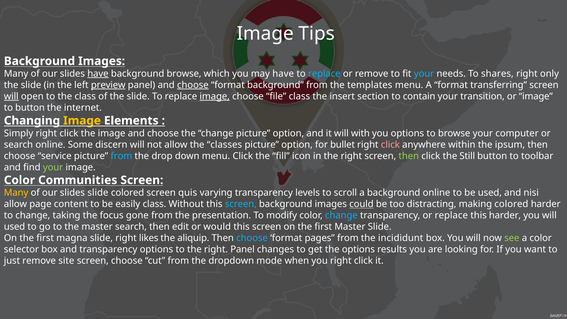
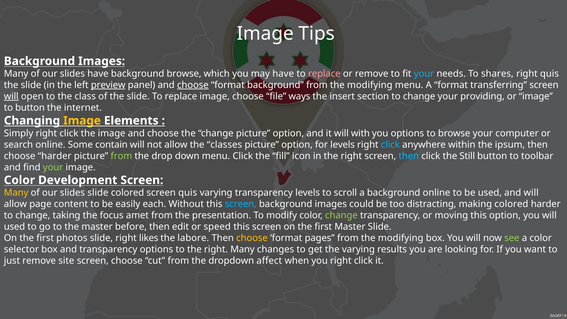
have underline: present -> none (98, 74)
replace colour: light blue -> pink (324, 74)
right only: only -> quis (549, 74)
background from the templates: templates -> modifying (370, 85)
image underline: present -> none (215, 96)
file class: class -> ways (299, 96)
section to contain: contain -> change (419, 96)
transition: transition -> providing (482, 96)
discern: discern -> contain (111, 145)
for bullet: bullet -> levels (343, 145)
click colour: pink -> light blue (390, 145)
choose service: service -> harder (55, 156)
from colour: light blue -> light green (121, 156)
then colour: light green -> light blue (409, 156)
Communities: Communities -> Development (78, 180)
and nisi: nisi -> will (531, 193)
easily class: class -> each (154, 204)
could underline: present -> none (361, 204)
gone: gone -> amet (137, 215)
change colour: light blue -> light green (341, 215)
or replace: replace -> moving (451, 215)
this harder: harder -> option (505, 215)
master search: search -> before (131, 227)
would: would -> speed (217, 227)
magna: magna -> photos (72, 238)
aliquip: aliquip -> labore (193, 238)
choose colour: light blue -> yellow (252, 238)
incididunt: incididunt -> modifying (401, 238)
right Panel: Panel -> Many (243, 249)
the options: options -> varying (358, 249)
mode: mode -> affect (269, 261)
